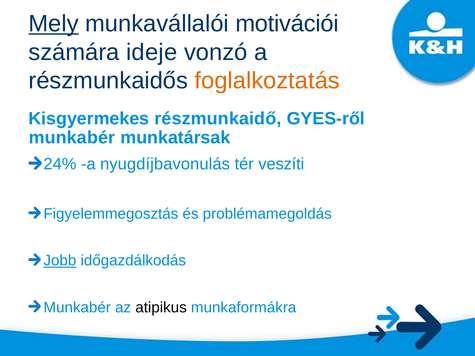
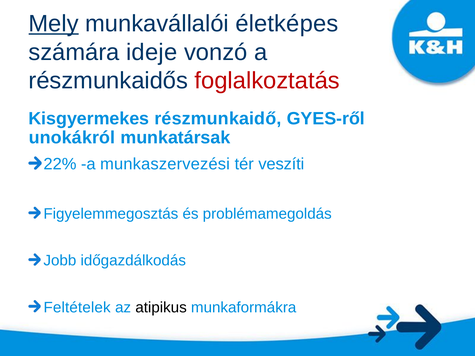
motivációi: motivációi -> életképes (287, 24)
foglalkoztatás colour: orange -> red (267, 81)
munkabér: munkabér -> unokákról (72, 138)
24%: 24% -> 22% (60, 164)
nyugdíjbavonulás: nyugdíjbavonulás -> munkaszervezési (165, 164)
Jobb underline: present -> none (60, 261)
Munkabér: Munkabér -> Feltételek (77, 308)
